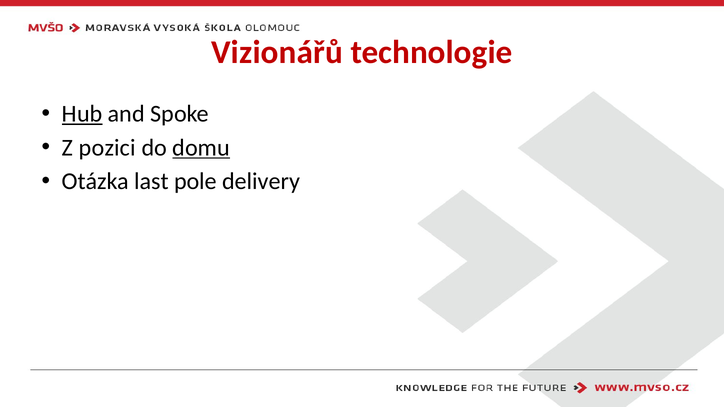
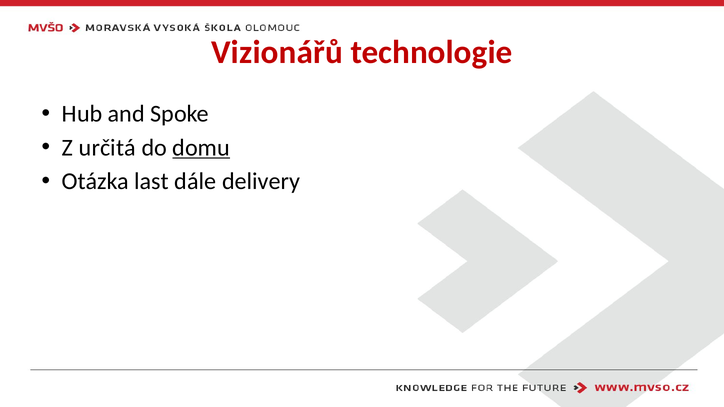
Hub underline: present -> none (82, 114)
pozici: pozici -> určitá (107, 148)
pole: pole -> dále (195, 182)
